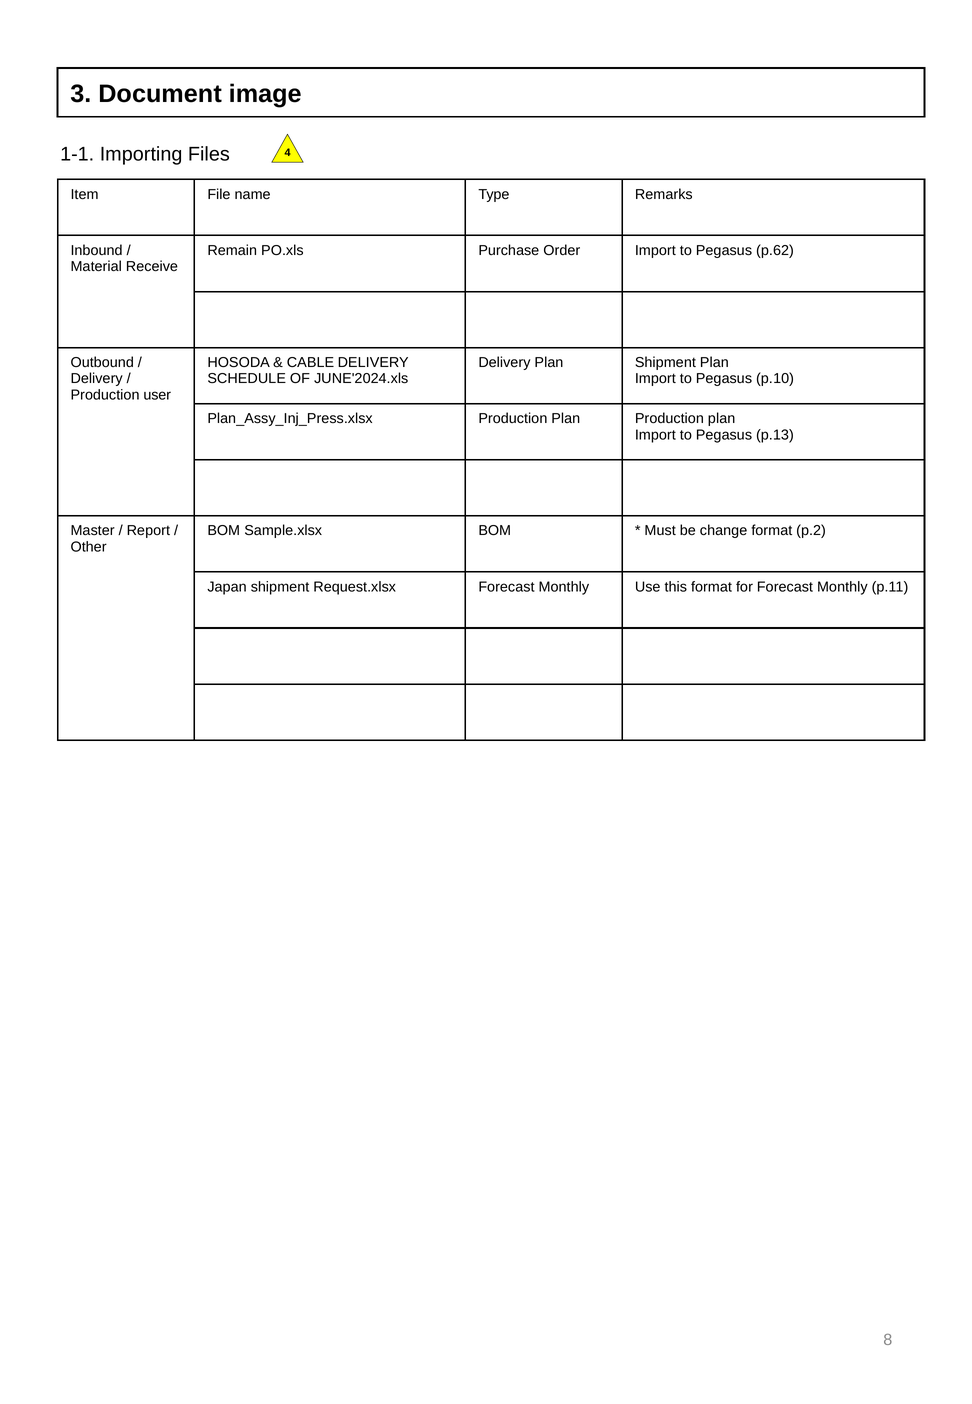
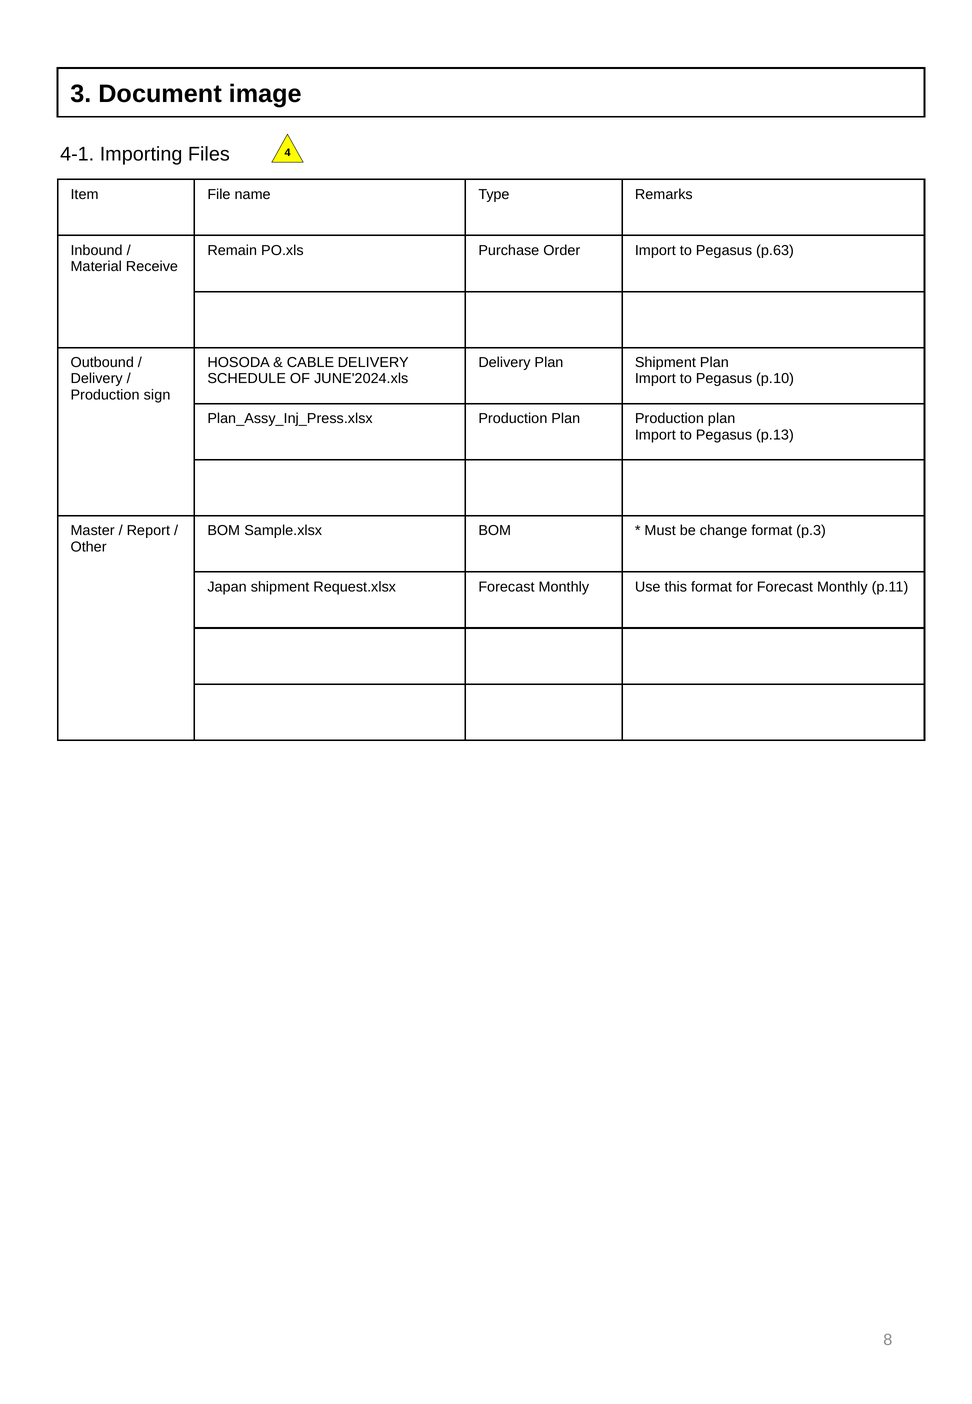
1-1: 1-1 -> 4-1 (77, 154)
p.62: p.62 -> p.63 (775, 250)
user: user -> sign (157, 395)
p.2: p.2 -> p.3 (811, 531)
